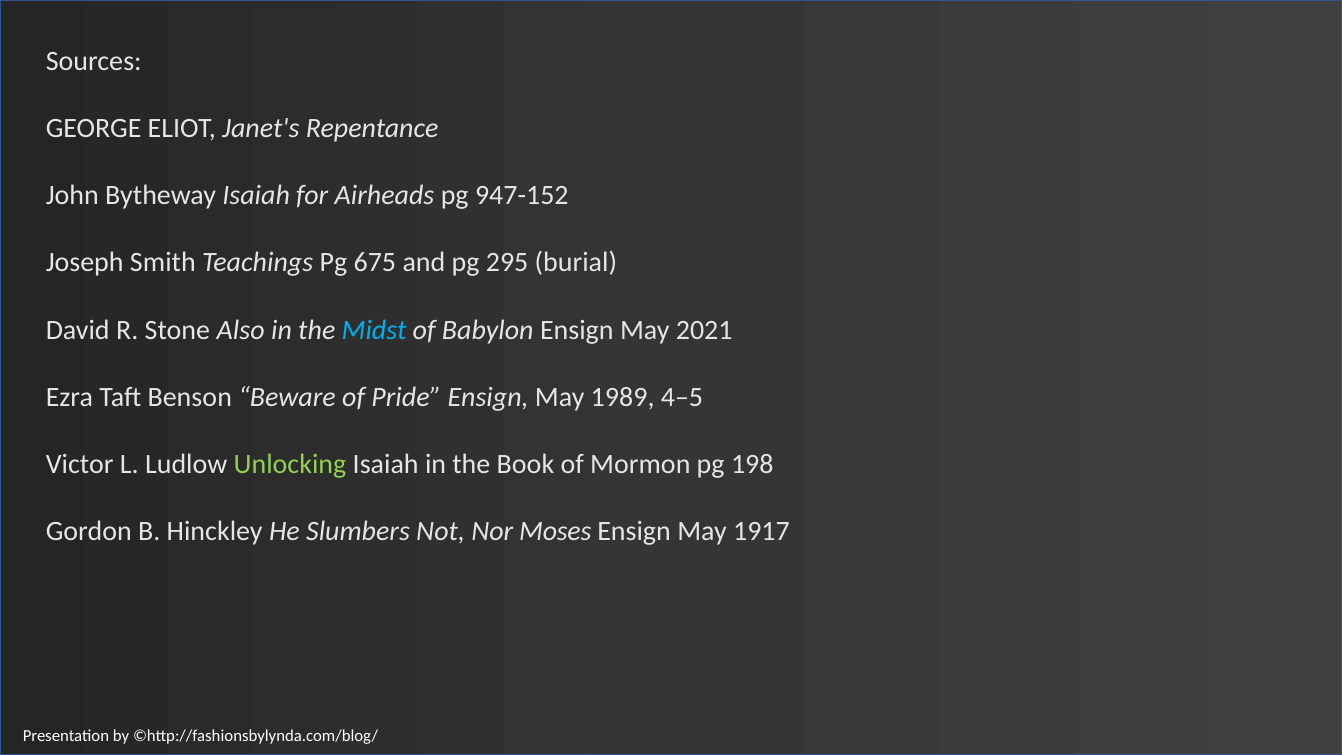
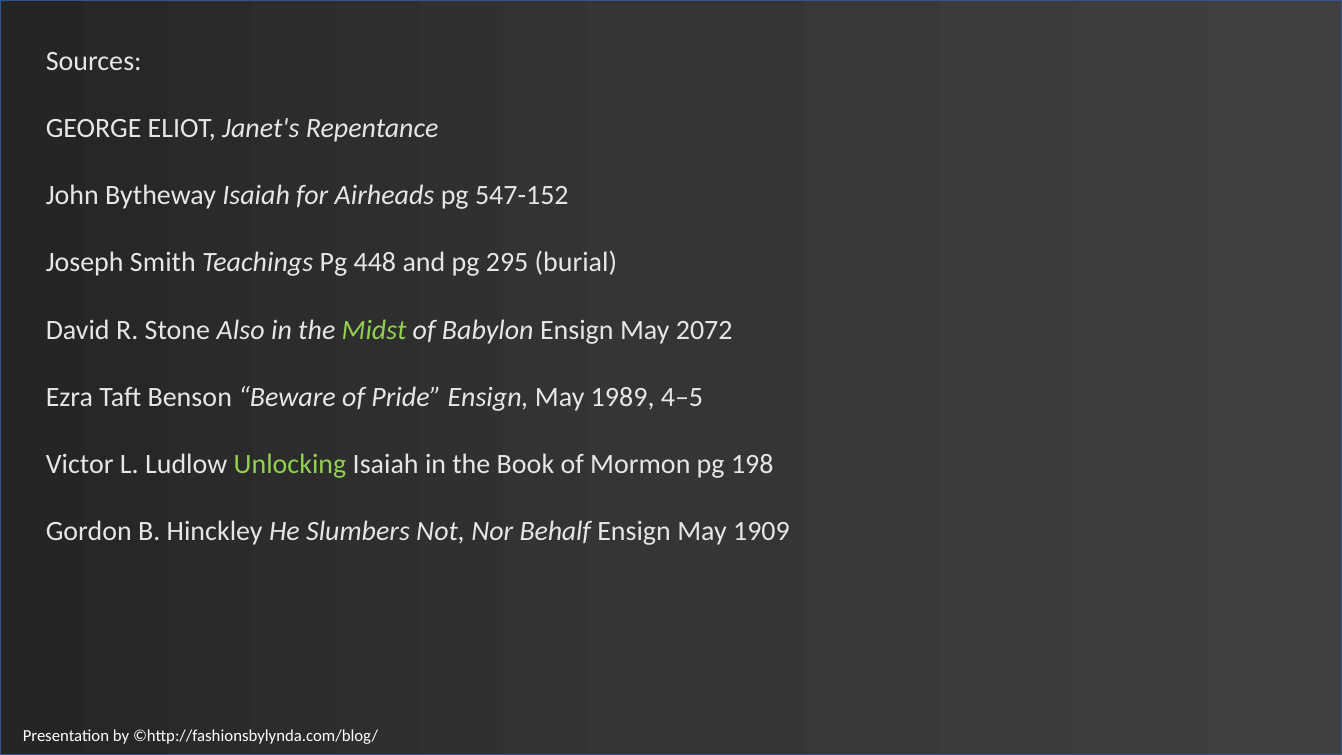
947-152: 947-152 -> 547-152 (522, 195)
675: 675 -> 448 (375, 263)
Midst colour: light blue -> light green (374, 330)
2021: 2021 -> 2072 (704, 330)
Moses: Moses -> Behalf (555, 531)
1917: 1917 -> 1909 (761, 531)
